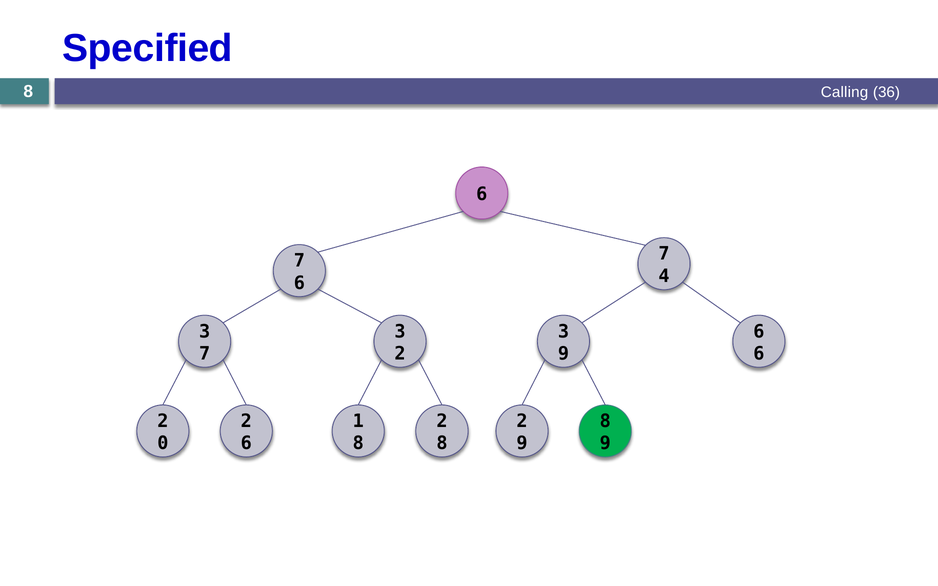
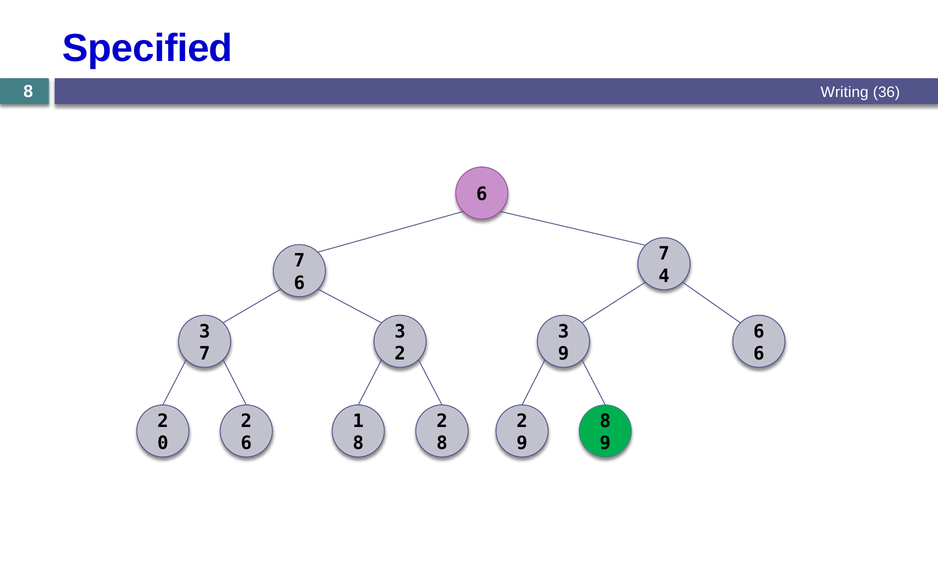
Calling: Calling -> Writing (845, 92)
